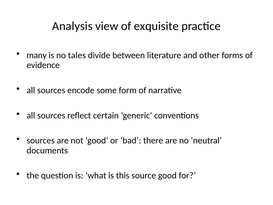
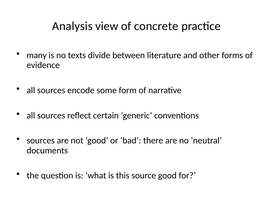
exquisite: exquisite -> concrete (156, 26)
tales: tales -> texts (77, 55)
